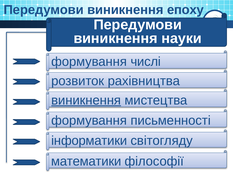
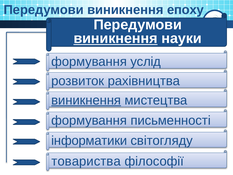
виникнення underline: none -> present (115, 38)
числі: числі -> услід (146, 62)
математики: математики -> товариства (86, 161)
